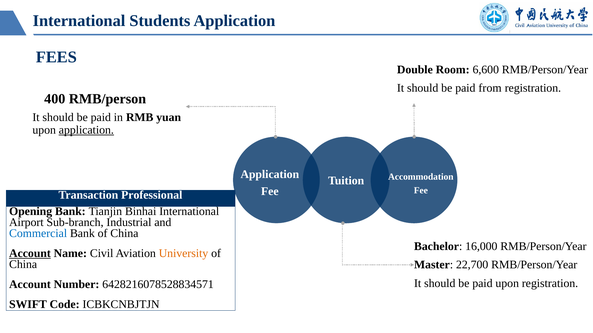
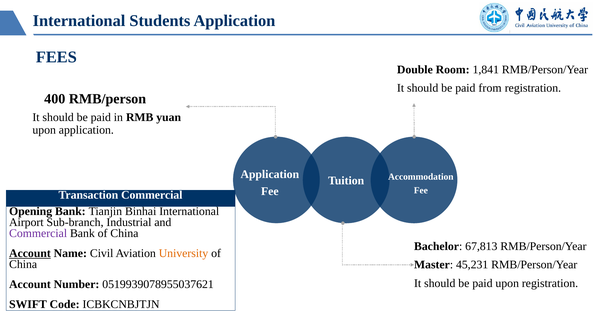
6,600: 6,600 -> 1,841 (486, 70)
application underline: present -> none (86, 130)
Transaction Professional: Professional -> Commercial (152, 195)
Commercial colour: blue -> purple (38, 234)
16,000: 16,000 -> 67,813 (481, 247)
22,700: 22,700 -> 45,231 (472, 265)
6428216078528834571: 6428216078528834571 -> 0519939078955037621 (158, 285)
